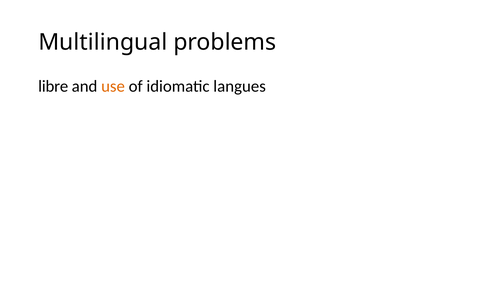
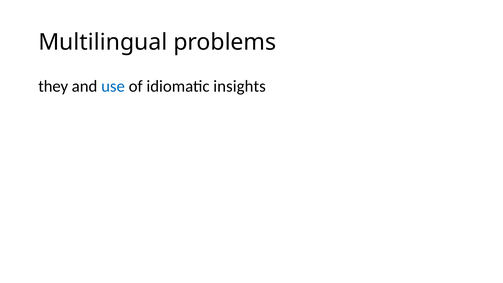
libre: libre -> they (53, 86)
use colour: orange -> blue (113, 86)
langues: langues -> insights (240, 86)
